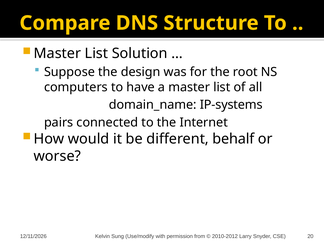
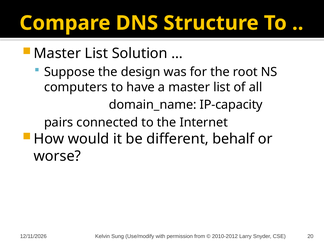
IP-systems: IP-systems -> IP-capacity (231, 105)
